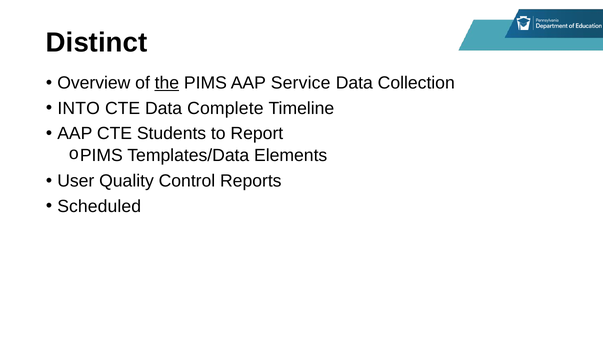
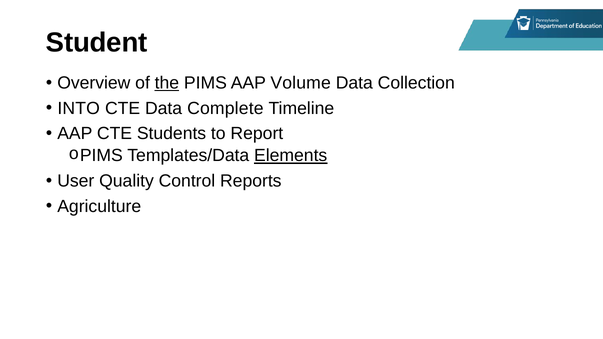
Distinct: Distinct -> Student (97, 43)
Service: Service -> Volume (301, 83)
Elements underline: none -> present (291, 156)
Scheduled: Scheduled -> Agriculture (99, 206)
